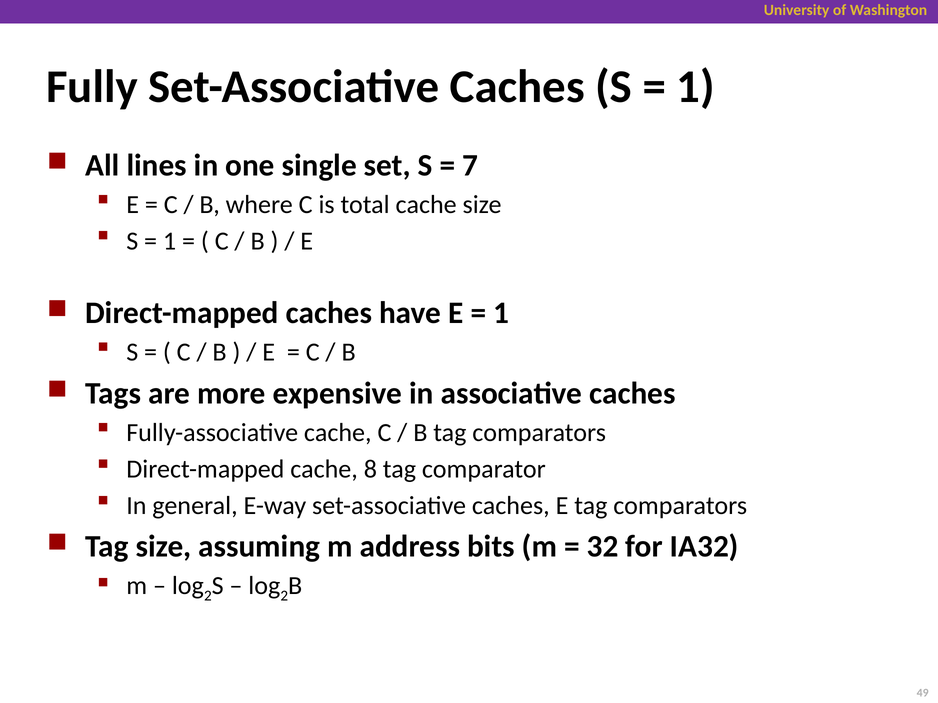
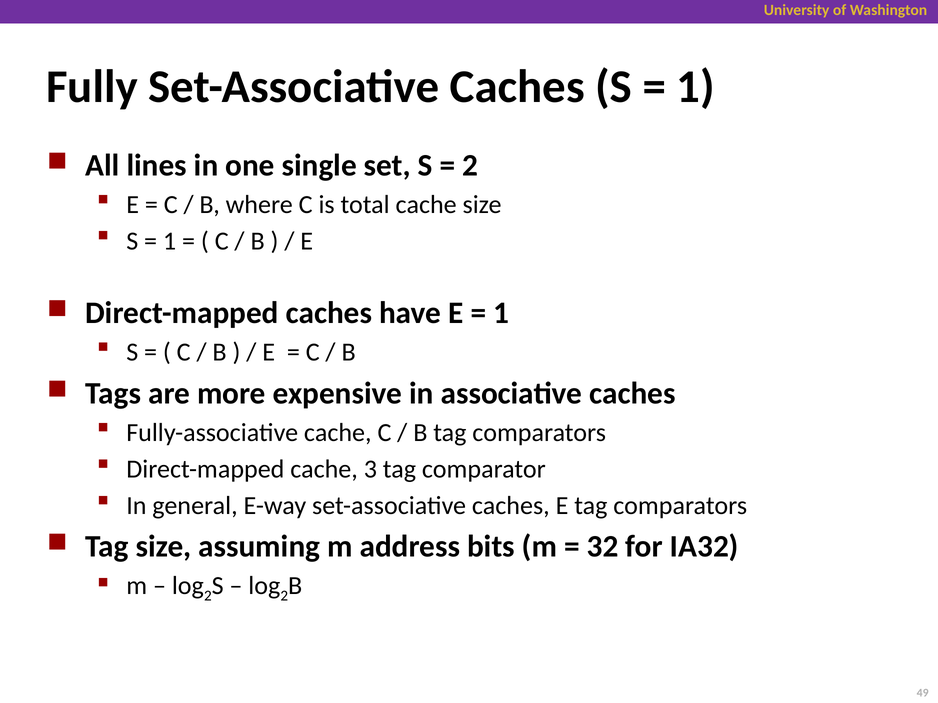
7: 7 -> 2 (470, 165)
8: 8 -> 3 (370, 469)
